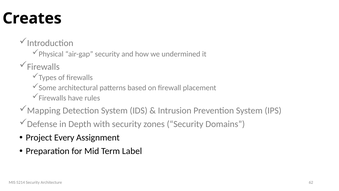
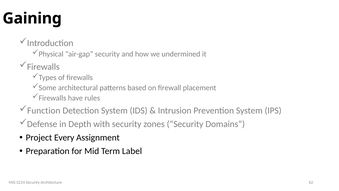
Creates: Creates -> Gaining (32, 18)
Mapping: Mapping -> Function (44, 111)
